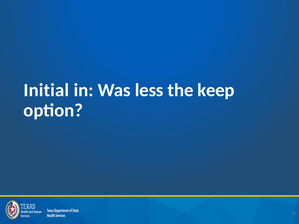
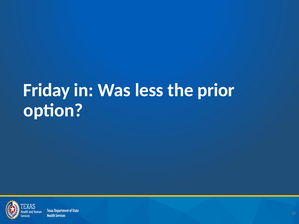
Initial: Initial -> Friday (47, 90)
keep: keep -> prior (216, 90)
